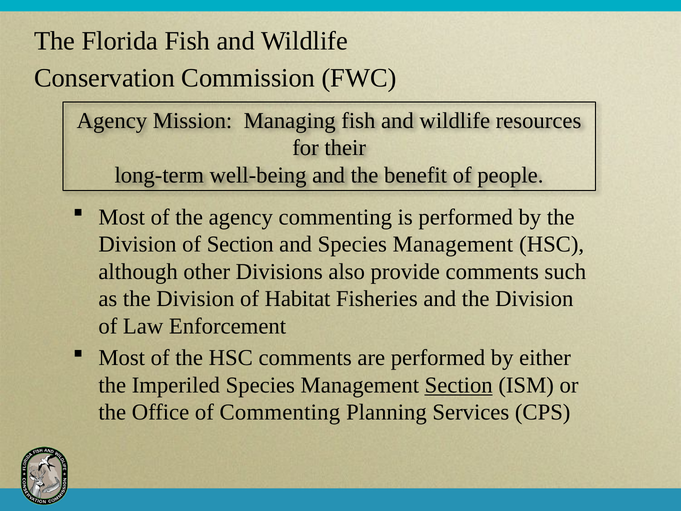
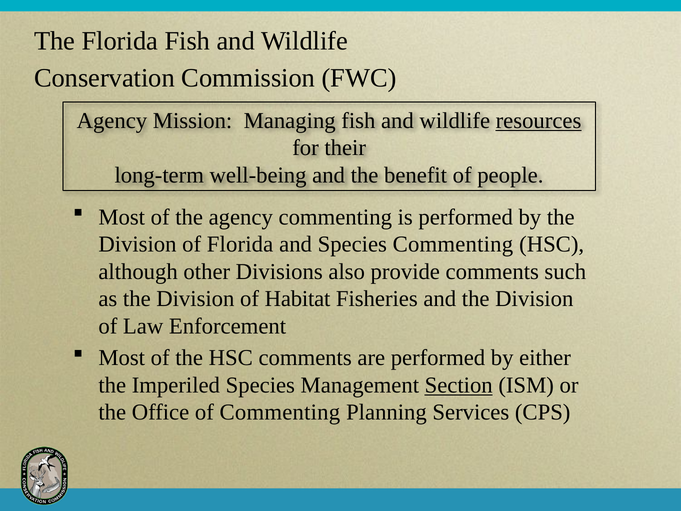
resources underline: none -> present (539, 121)
of Section: Section -> Florida (240, 244)
and Species Management: Management -> Commenting (453, 244)
